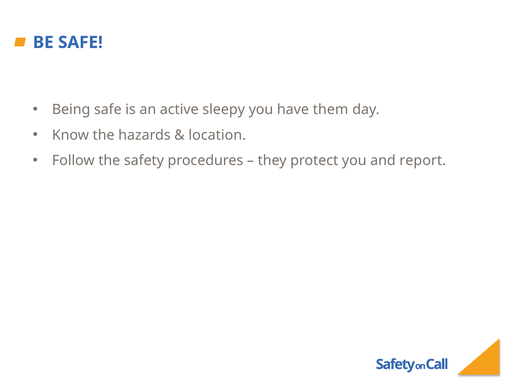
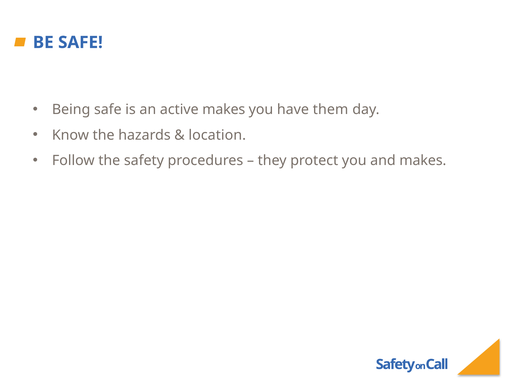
active sleepy: sleepy -> makes (224, 110)
and report: report -> makes (423, 161)
